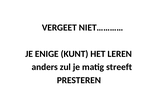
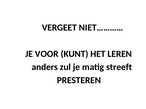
ENIGE: ENIGE -> VOOR (47, 54)
